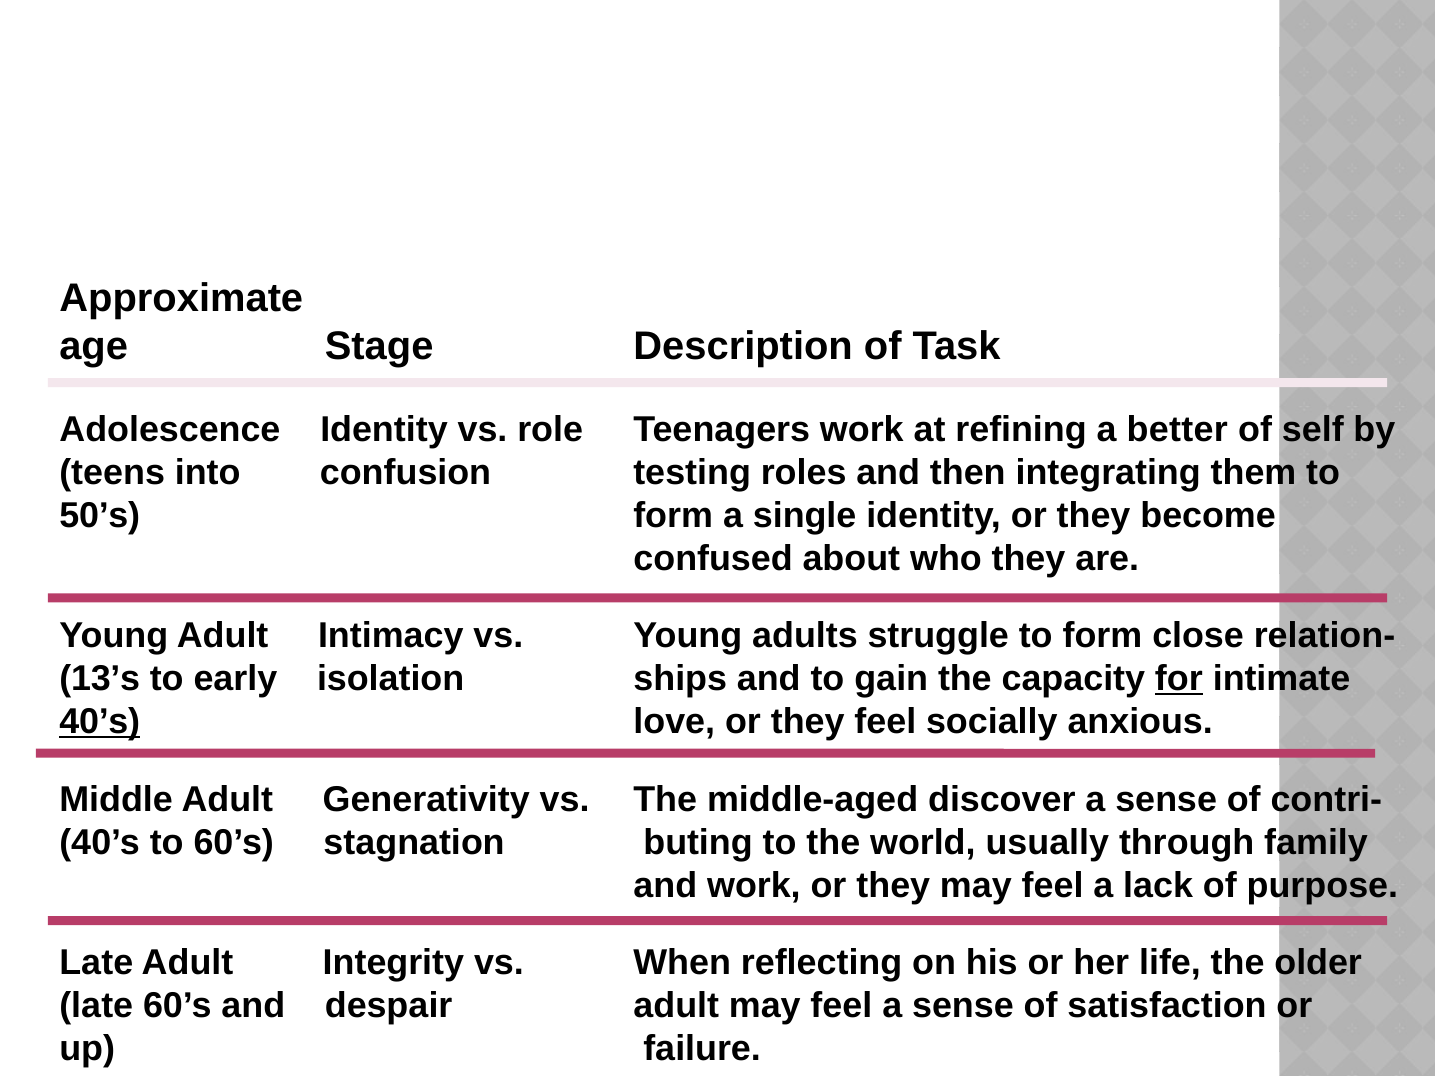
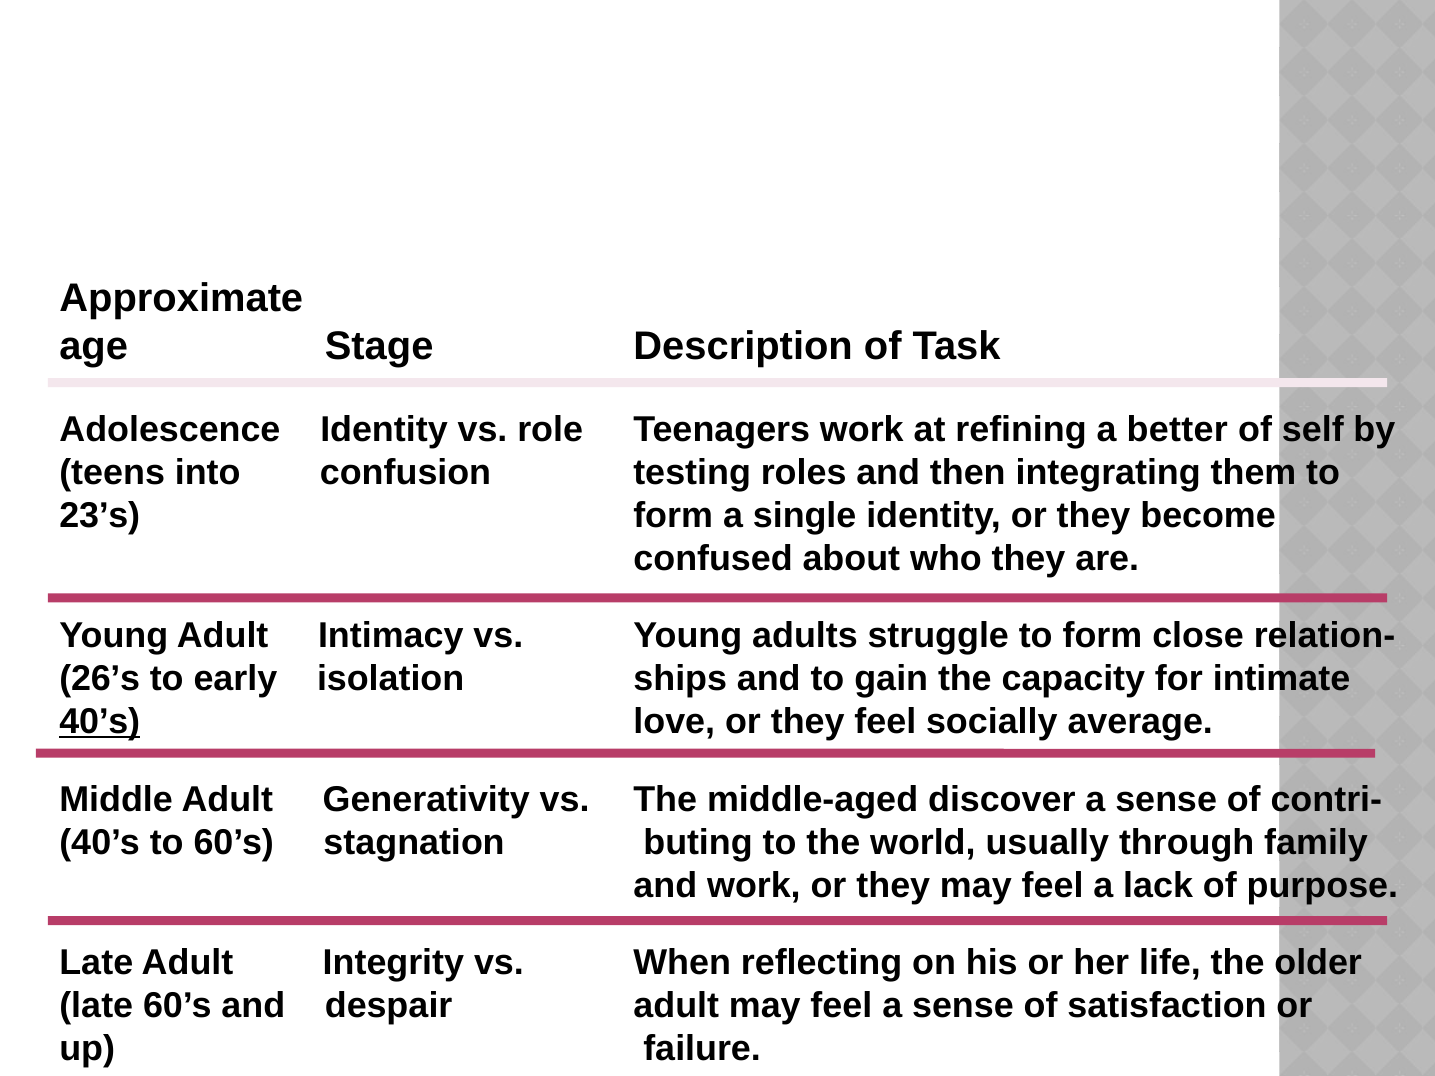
50’s: 50’s -> 23’s (100, 515)
13’s: 13’s -> 26’s (100, 679)
for underline: present -> none (1179, 679)
anxious: anxious -> average (1140, 722)
